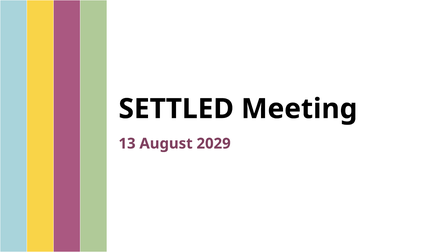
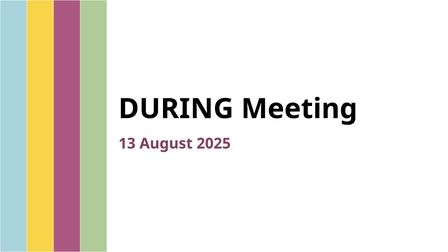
SETTLED: SETTLED -> DURING (176, 109)
2029: 2029 -> 2025 (214, 144)
